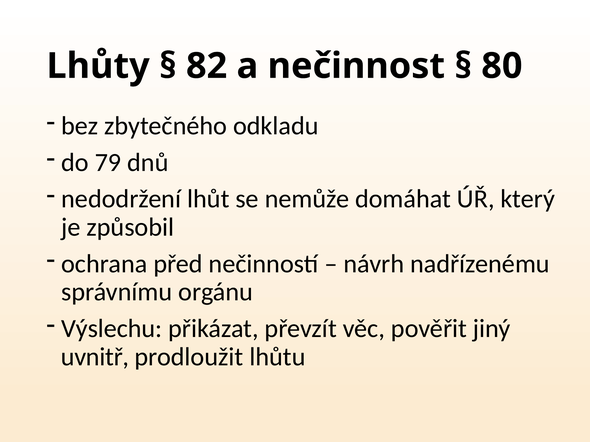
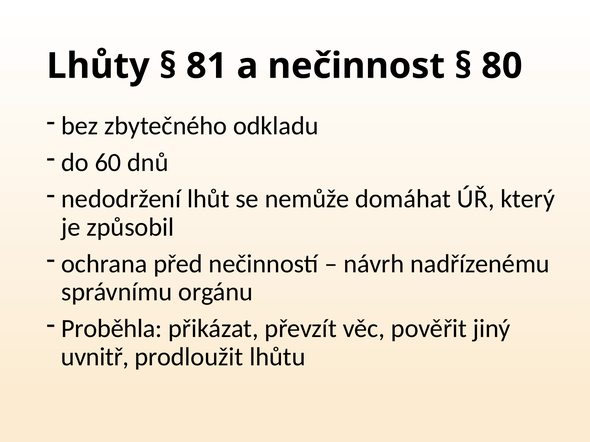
82: 82 -> 81 (207, 66)
79: 79 -> 60 (108, 163)
Výslechu: Výslechu -> Proběhla (112, 329)
